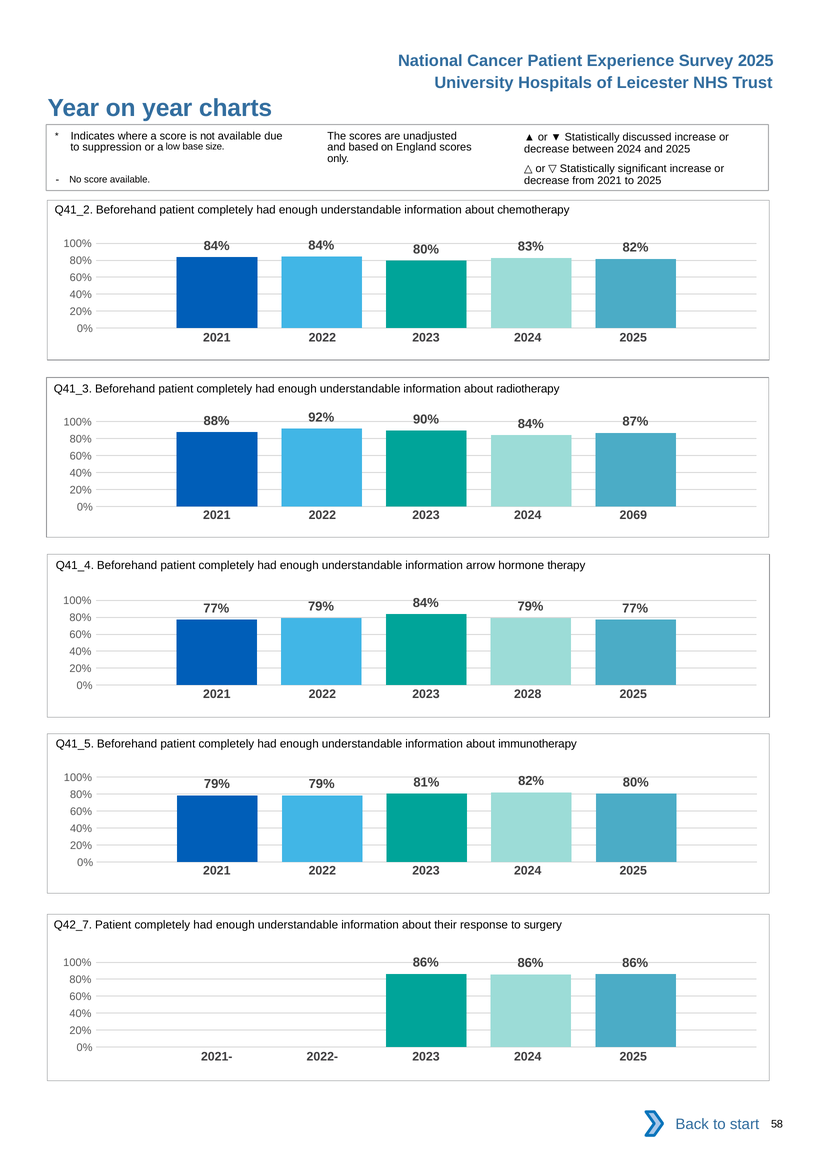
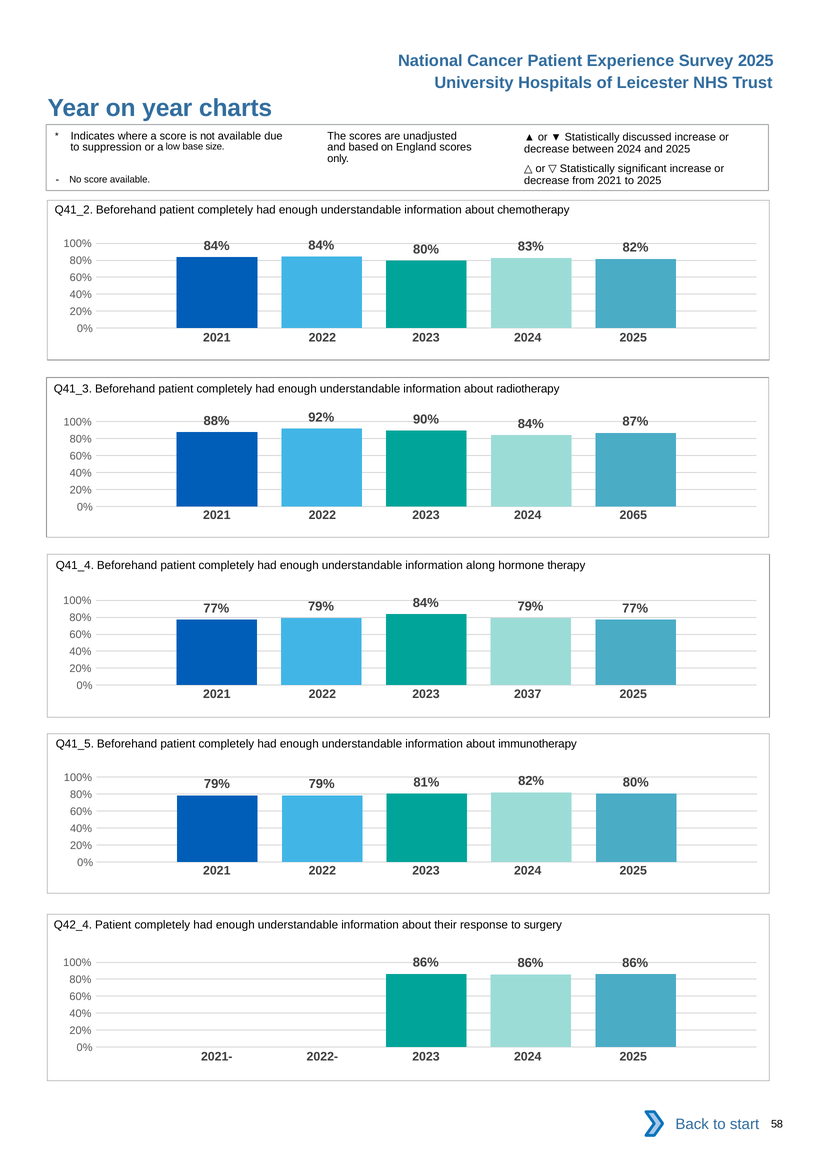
2069: 2069 -> 2065 (633, 515)
arrow: arrow -> along (481, 565)
2028: 2028 -> 2037 (528, 695)
Q42_7: Q42_7 -> Q42_4 (73, 925)
